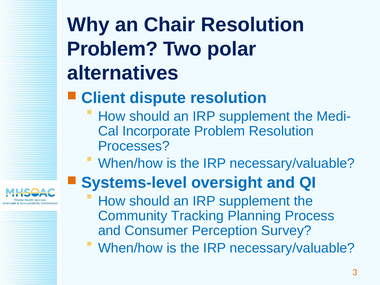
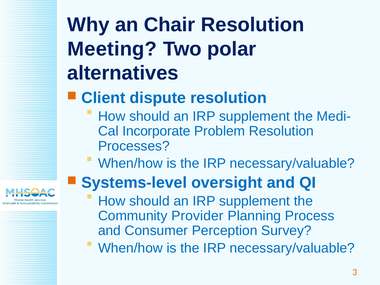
Problem: Problem -> Meeting (112, 49)
Tracking: Tracking -> Provider (197, 216)
